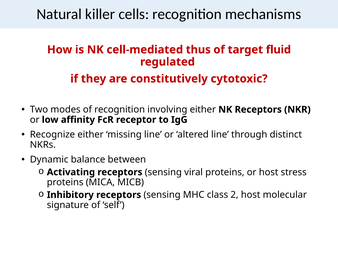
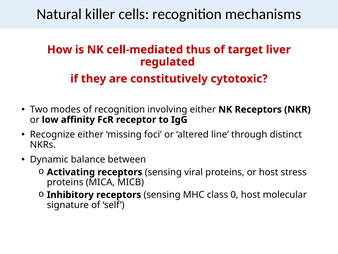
fluid: fluid -> liver (278, 50)
missing line: line -> foci (153, 134)
2: 2 -> 0 (234, 194)
